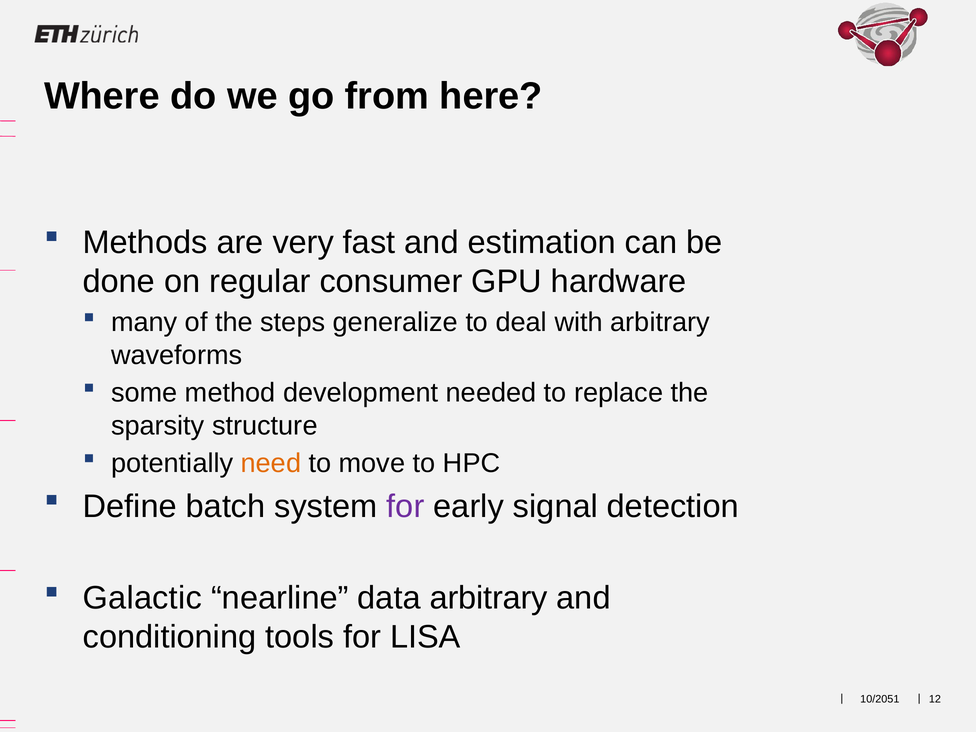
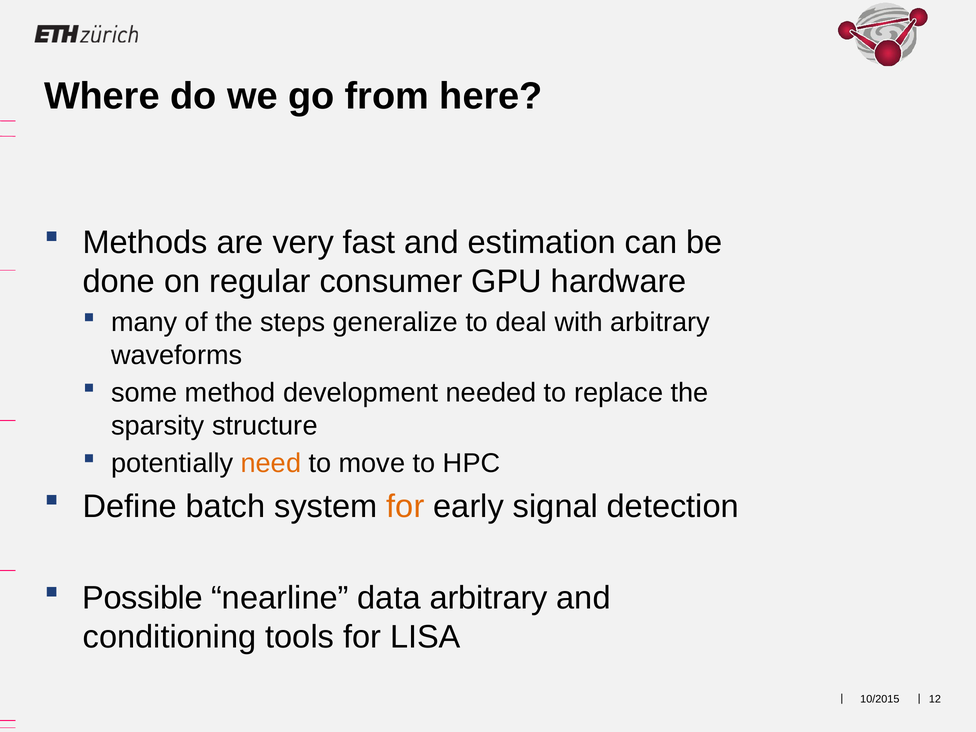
for colour: purple -> orange (405, 506)
Galactic: Galactic -> Possible (143, 598)
10/2051: 10/2051 -> 10/2015 (880, 699)
